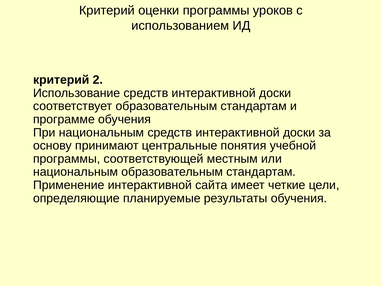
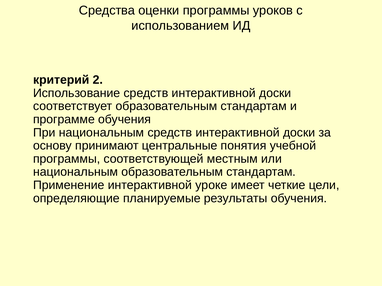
Критерий: Критерий -> Средства (107, 11)
сайта: сайта -> уроке (211, 185)
